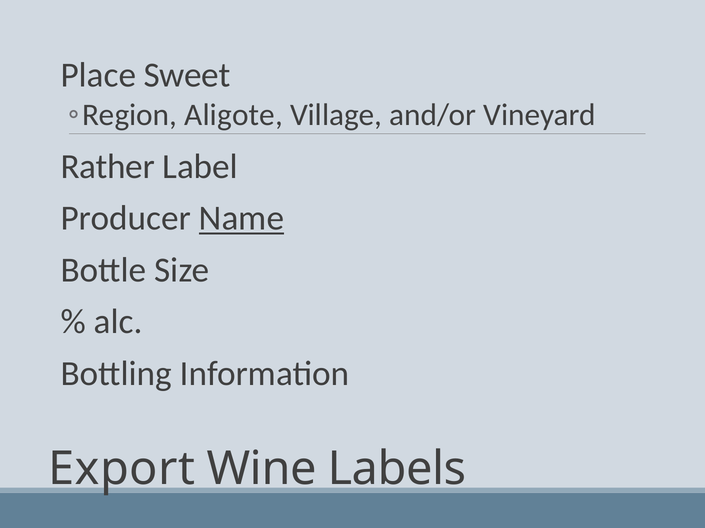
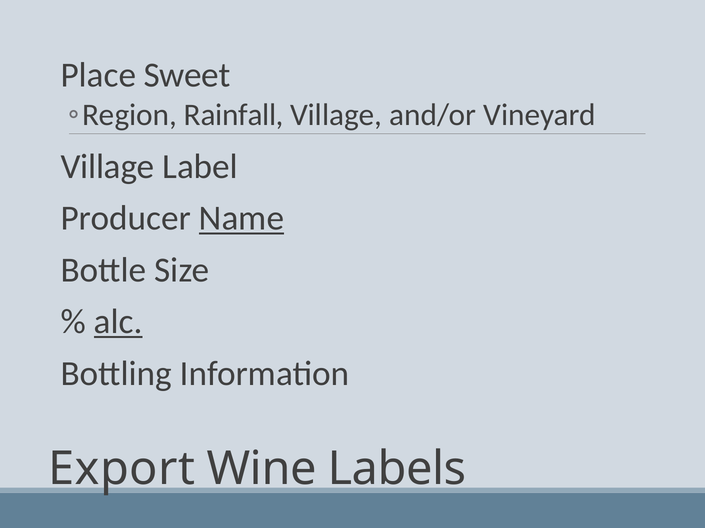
Aligote: Aligote -> Rainfall (234, 115)
Rather: Rather -> Village (108, 167)
alc underline: none -> present (118, 322)
